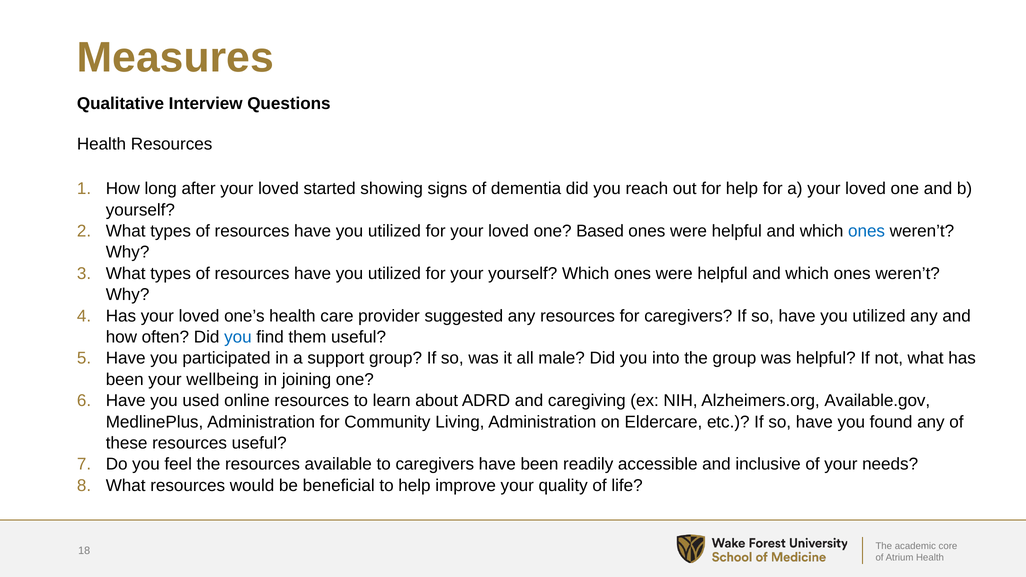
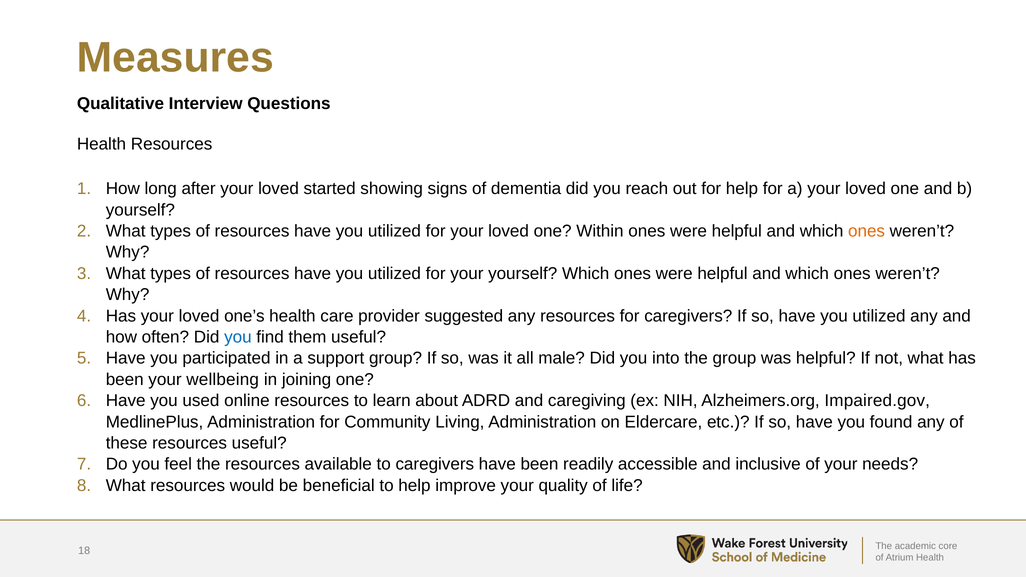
Based: Based -> Within (600, 231)
ones colour: blue -> orange (867, 231)
Available.gov: Available.gov -> Impaired.gov (877, 401)
